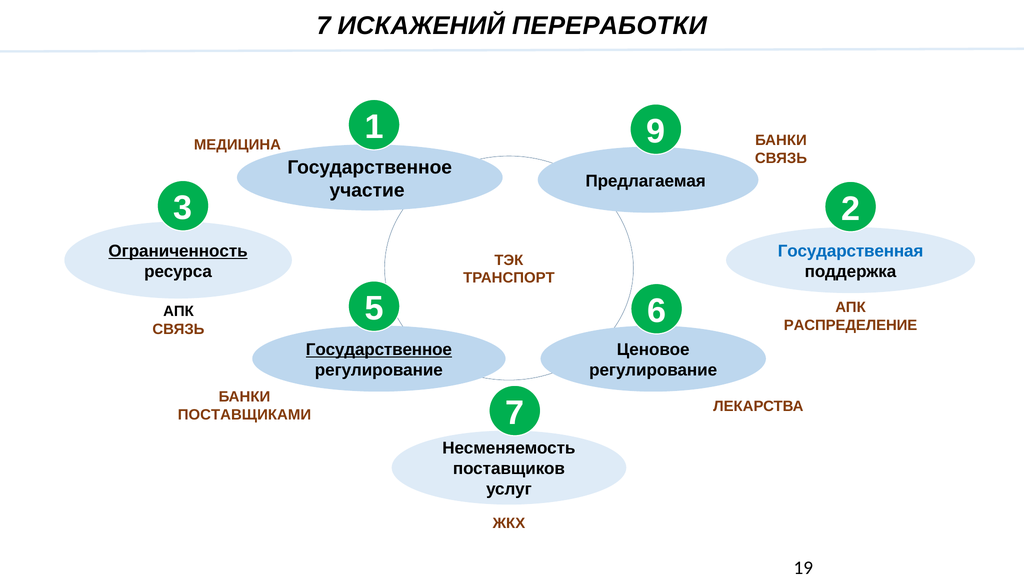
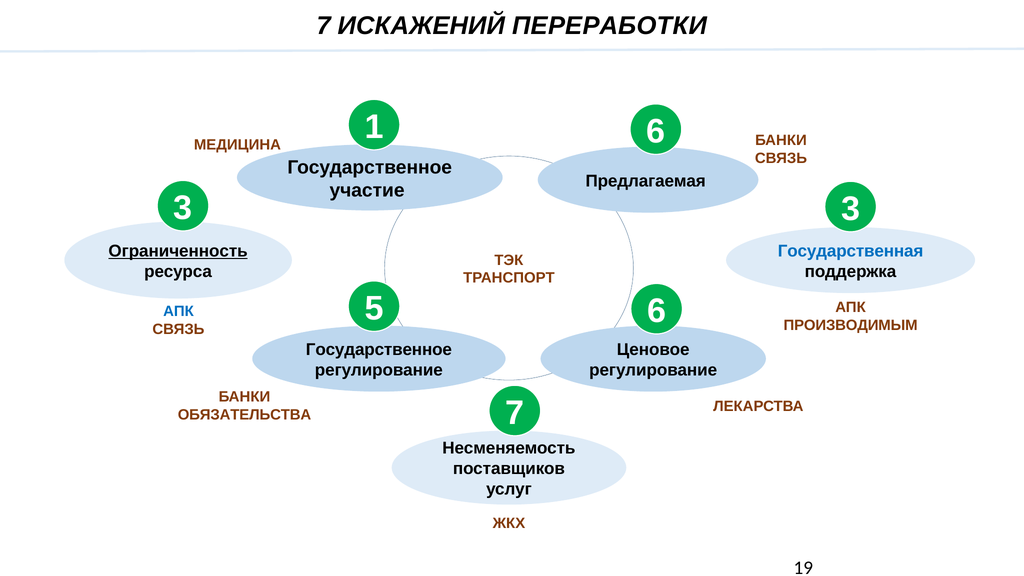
1 9: 9 -> 6 (656, 132)
3 2: 2 -> 3 (851, 209)
АПК colour: black -> blue (178, 311)
РАСПРЕДЕЛЕНИЕ: РАСПРЕДЕЛЕНИЕ -> ПРОИЗВОДИМЫМ (851, 325)
Государственное underline: present -> none (379, 350)
ПОСТАВЩИКАМИ: ПОСТАВЩИКАМИ -> ОБЯЗАТЕЛЬСТВА (245, 415)
